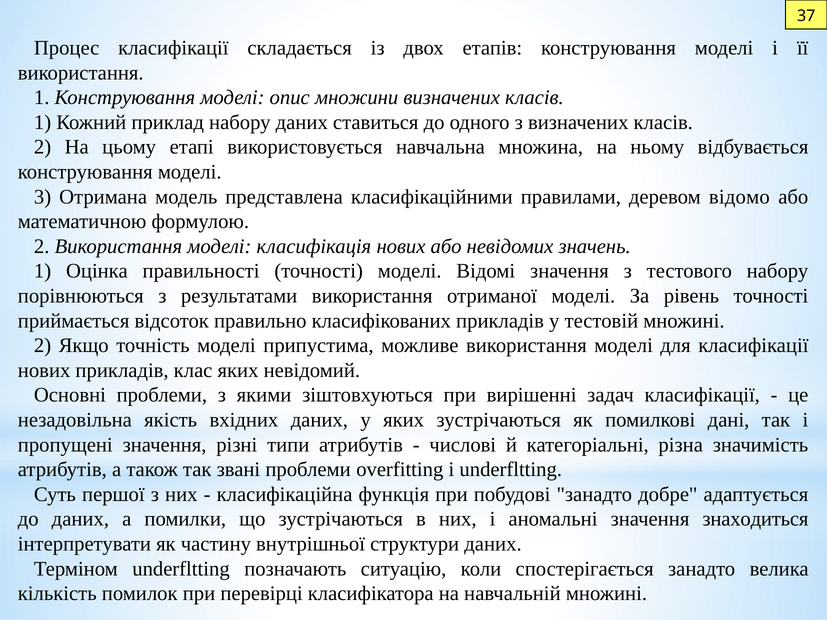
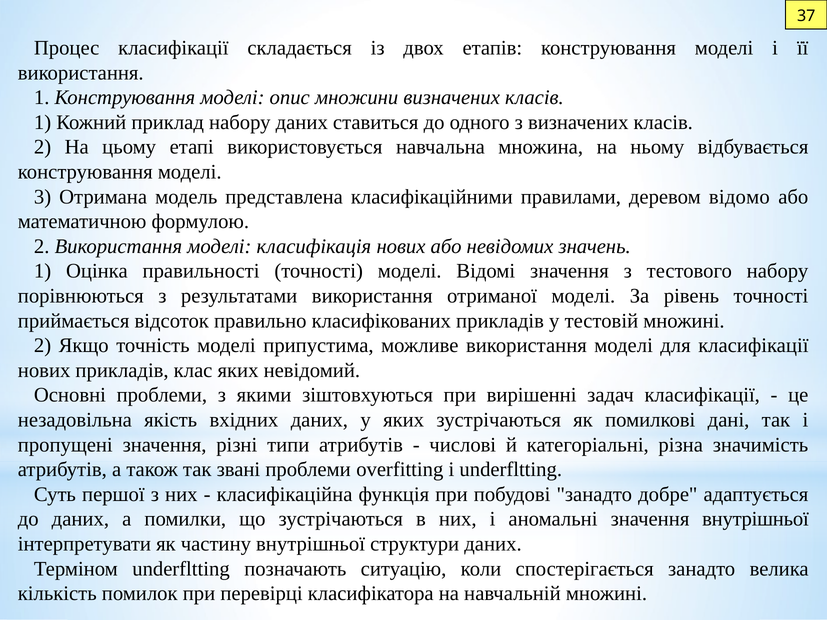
значення знаходиться: знаходиться -> внутрішньої (755, 519)
